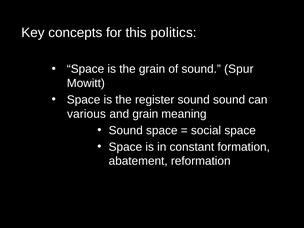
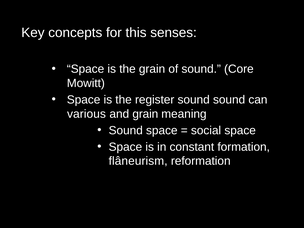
politics: politics -> senses (174, 33)
Spur: Spur -> Core (239, 69)
abatement: abatement -> flâneurism (138, 161)
